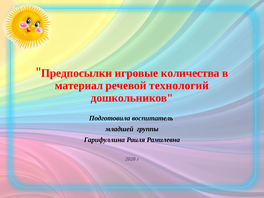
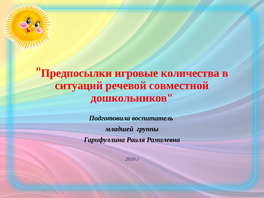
материал: материал -> ситуаций (79, 86)
технологий: технологий -> совместной (179, 86)
